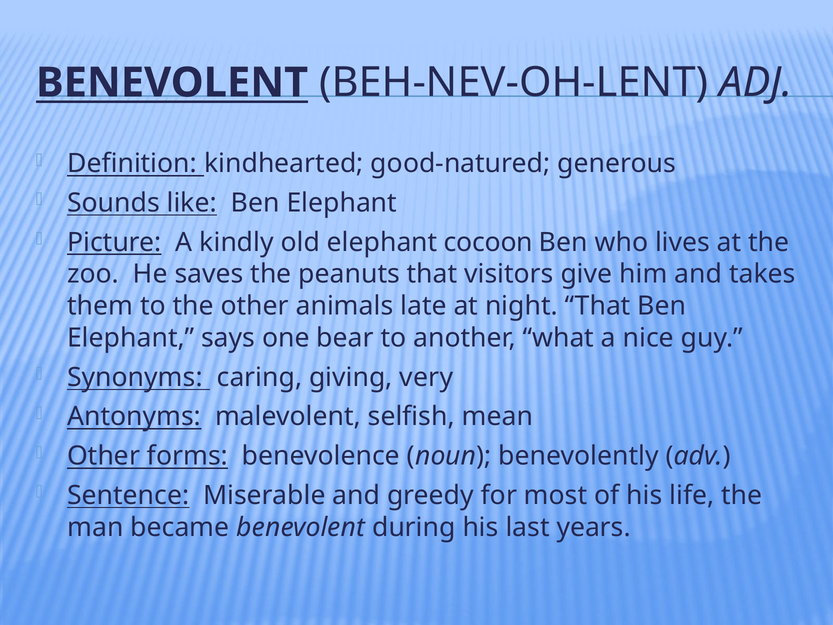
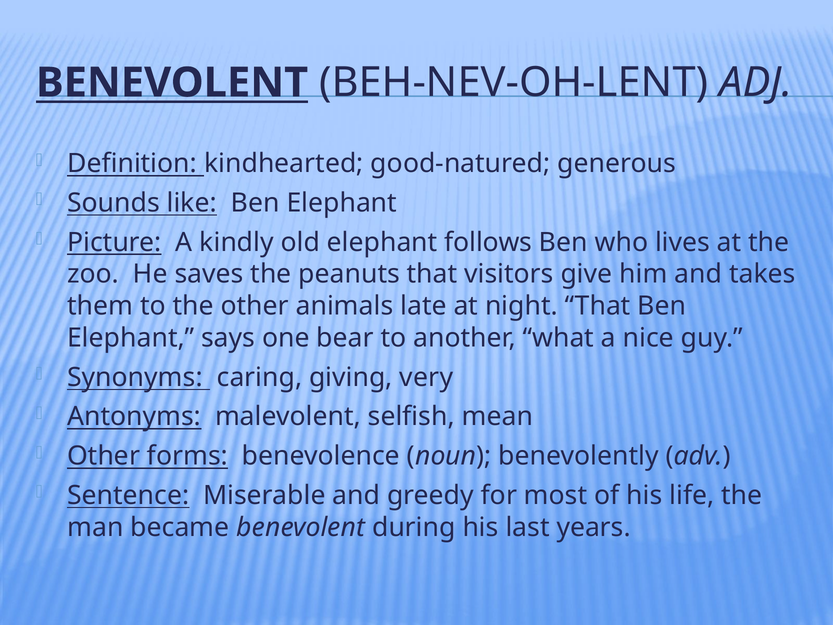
cocoon: cocoon -> follows (488, 242)
